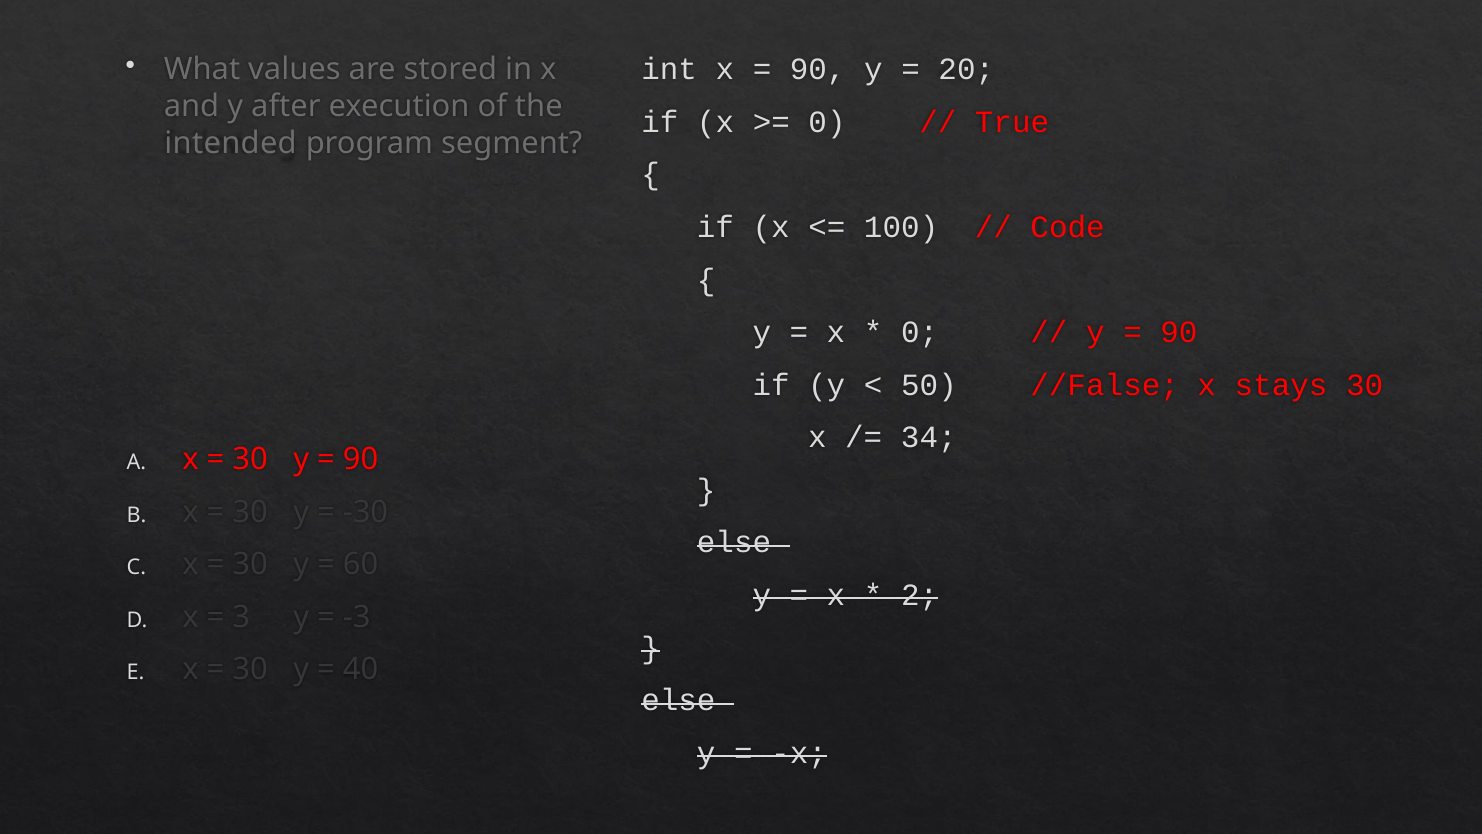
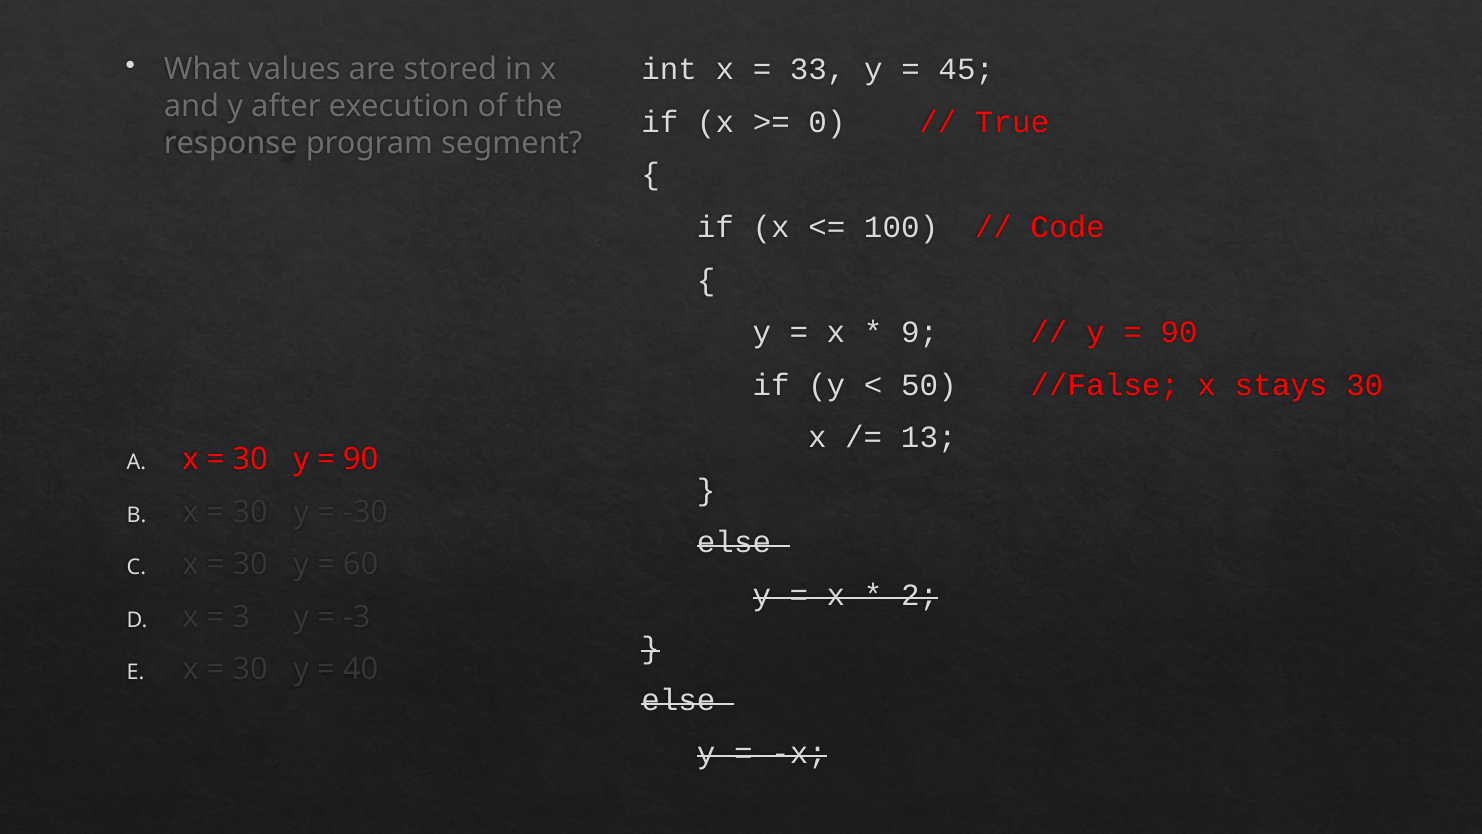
90: 90 -> 33 (818, 69)
20: 20 -> 45 (966, 69)
intended: intended -> response (231, 144)
0: 0 -> 9 (920, 332)
34: 34 -> 13 (929, 437)
